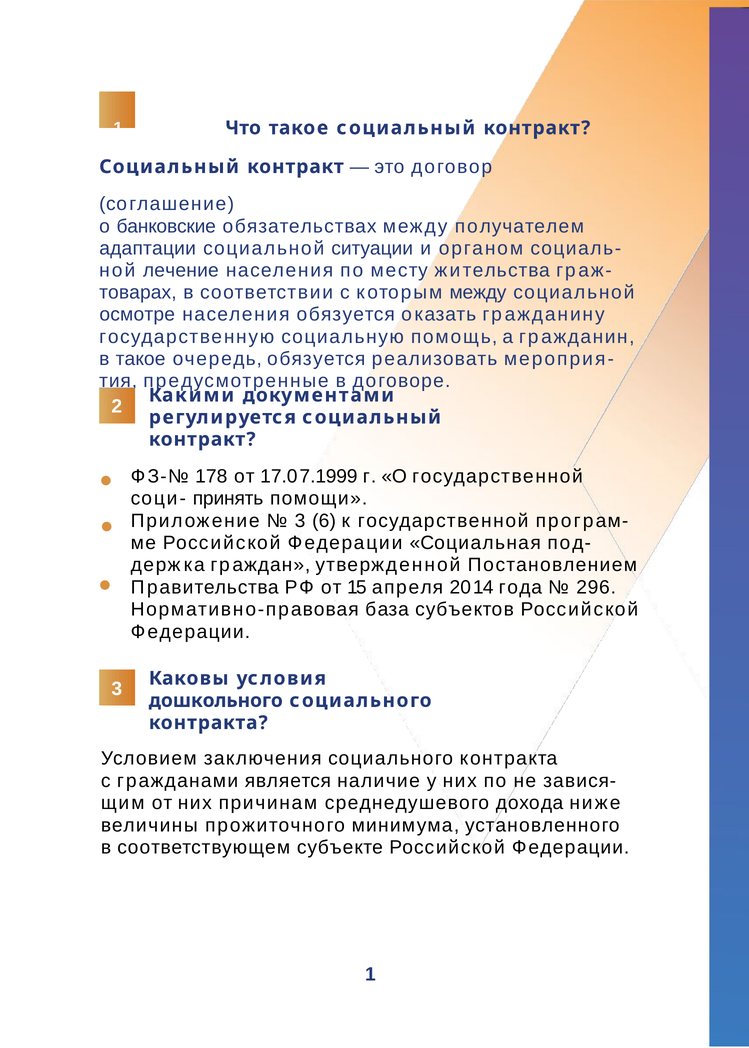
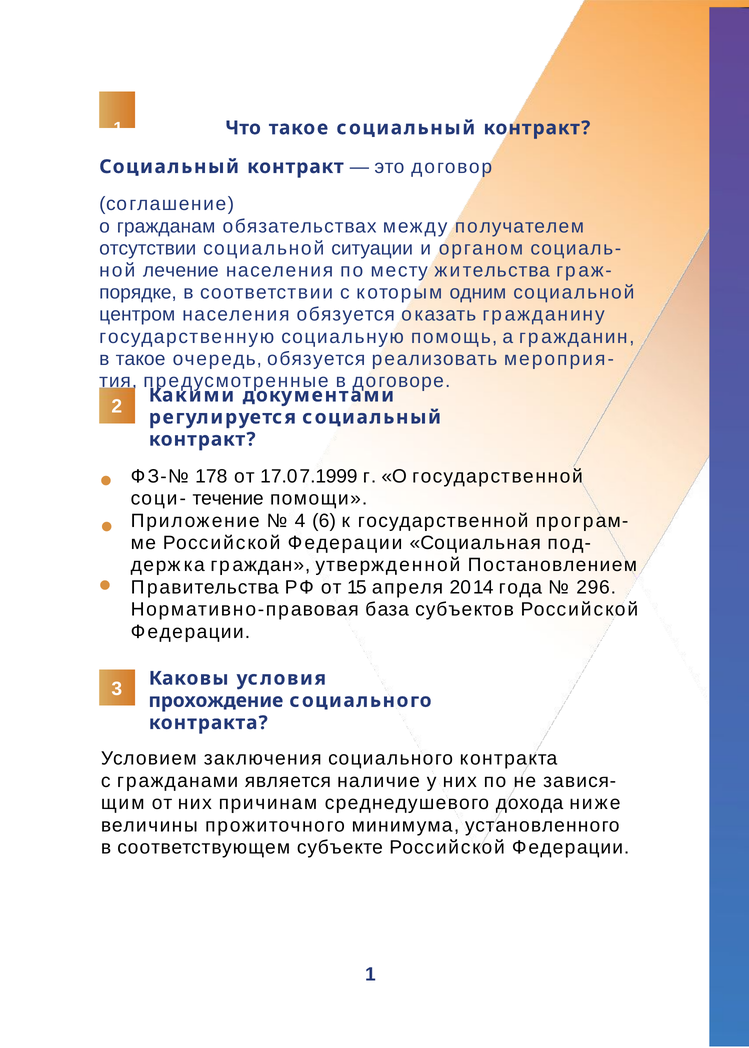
банковские: банковские -> гражданам (166, 226)
адаптации: адаптации -> отсутствии (148, 248)
товарах: товарах -> порядке (138, 293)
которым между: между -> одним (478, 293)
осмотре: осмотре -> центром (137, 315)
принять: принять -> течение (228, 499)
3: 3 -> 4 (300, 521)
дошкольного: дошкольного -> прохождение (216, 701)
